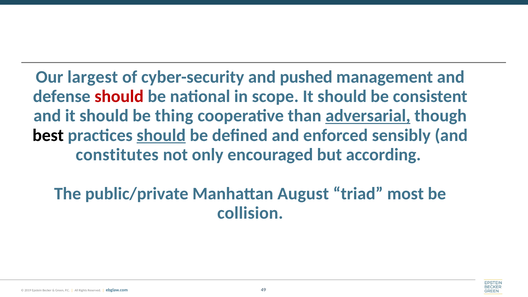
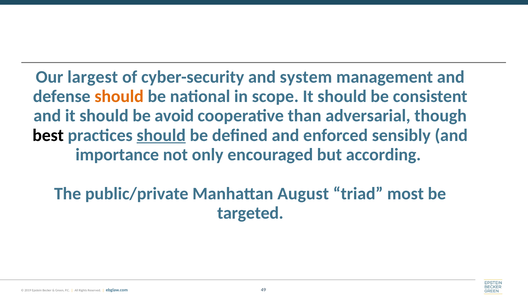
pushed: pushed -> system (306, 77)
should colour: red -> orange (119, 96)
thing: thing -> avoid (174, 116)
adversarial underline: present -> none (368, 116)
constitutes: constitutes -> importance (117, 155)
collision: collision -> targeted (250, 213)
